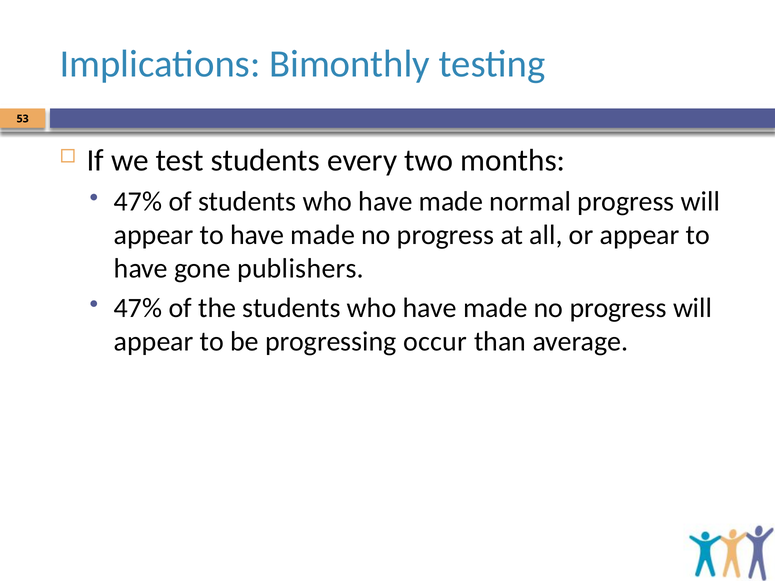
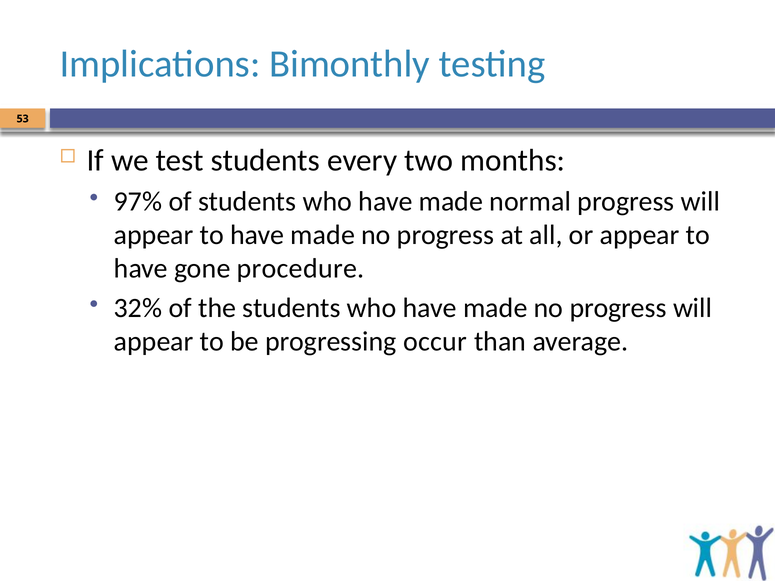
47%: 47% -> 97% (138, 202)
publishers: publishers -> procedure (301, 269)
47%: 47% -> 32% (138, 308)
